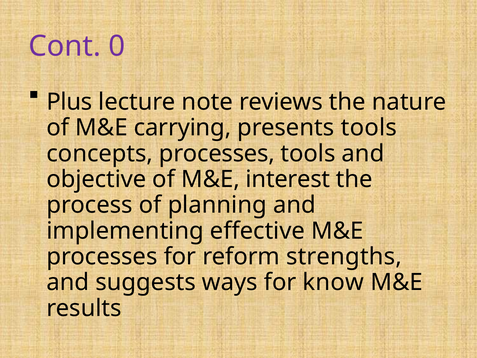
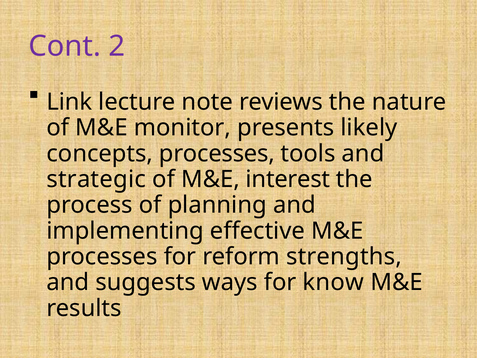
0: 0 -> 2 (117, 46)
Plus: Plus -> Link (69, 102)
carrying: carrying -> monitor (182, 128)
presents tools: tools -> likely (369, 128)
objective: objective -> strategic (96, 179)
